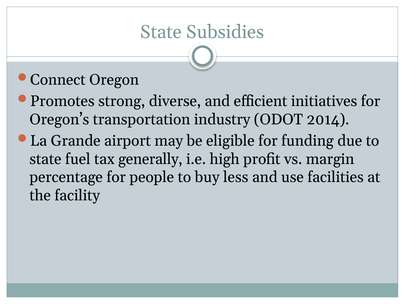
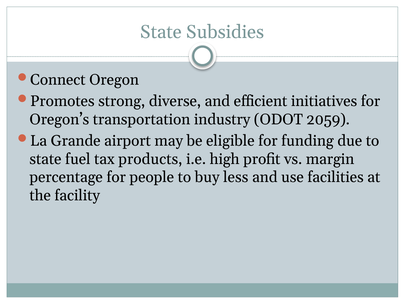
2014: 2014 -> 2059 (328, 119)
generally: generally -> products (150, 159)
